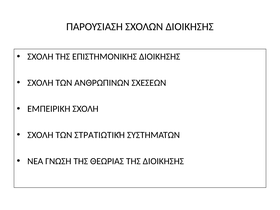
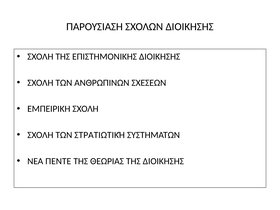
ΓΝΩΣΗ: ΓΝΩΣΗ -> ΠΕΝΤΕ (58, 161)
